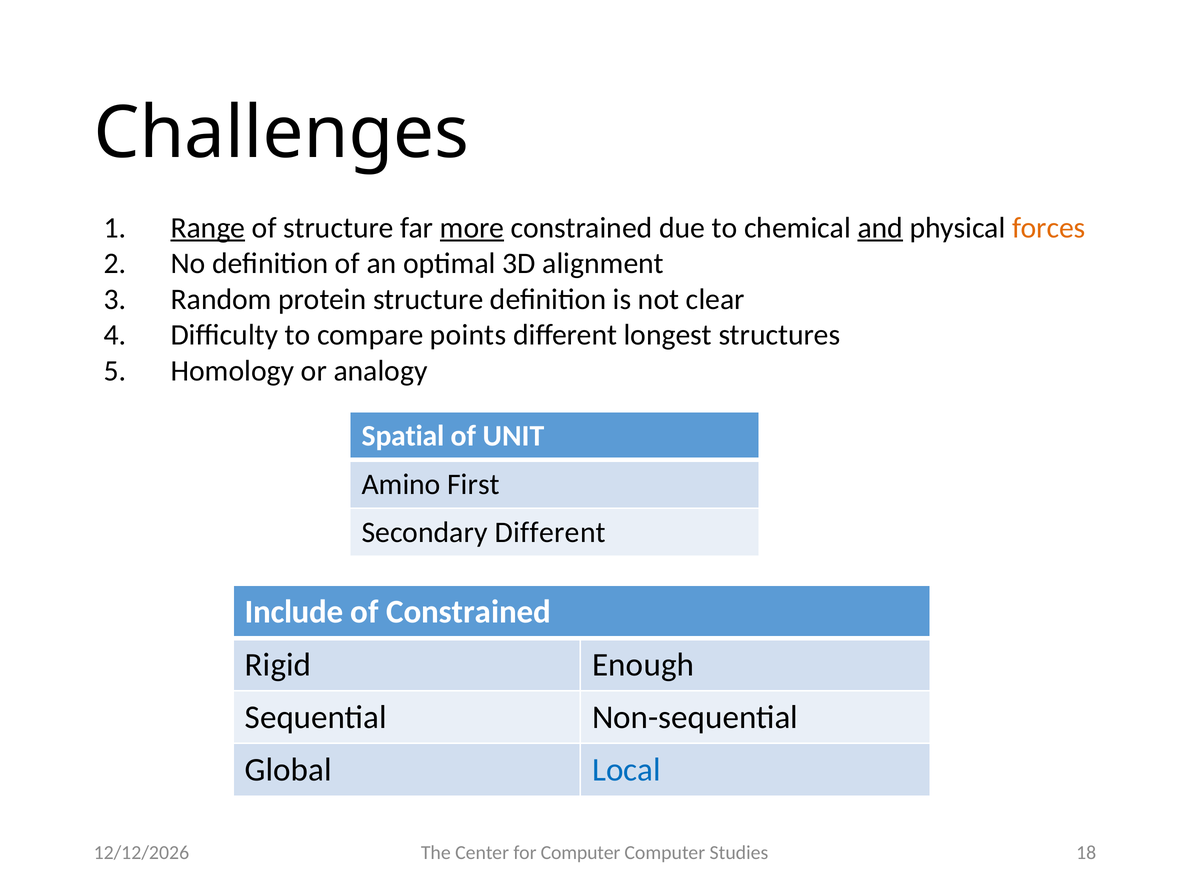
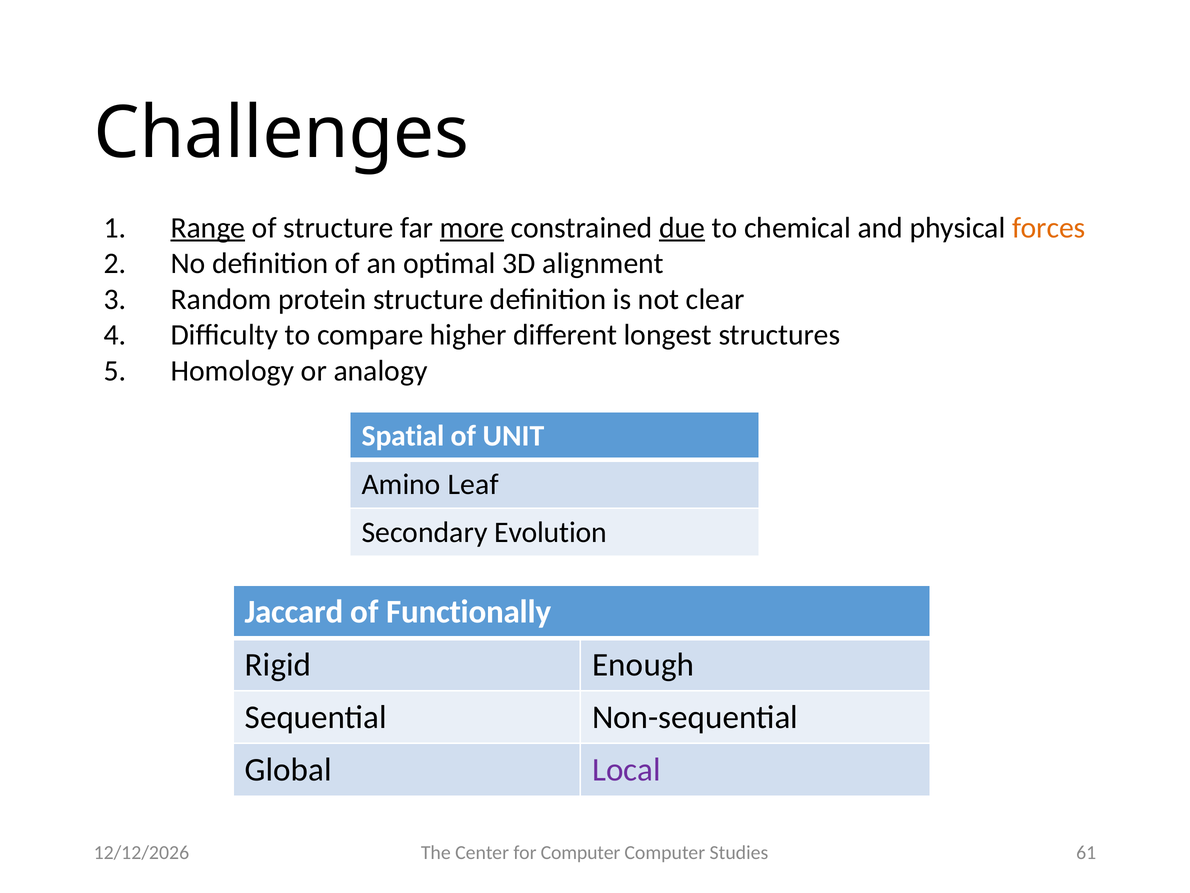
due underline: none -> present (682, 228)
and underline: present -> none (880, 228)
points: points -> higher (468, 335)
First: First -> Leaf (473, 484)
Secondary Different: Different -> Evolution (551, 532)
Include: Include -> Jaccard (294, 612)
of Constrained: Constrained -> Functionally (469, 612)
Local colour: blue -> purple (626, 770)
18: 18 -> 61 (1086, 852)
